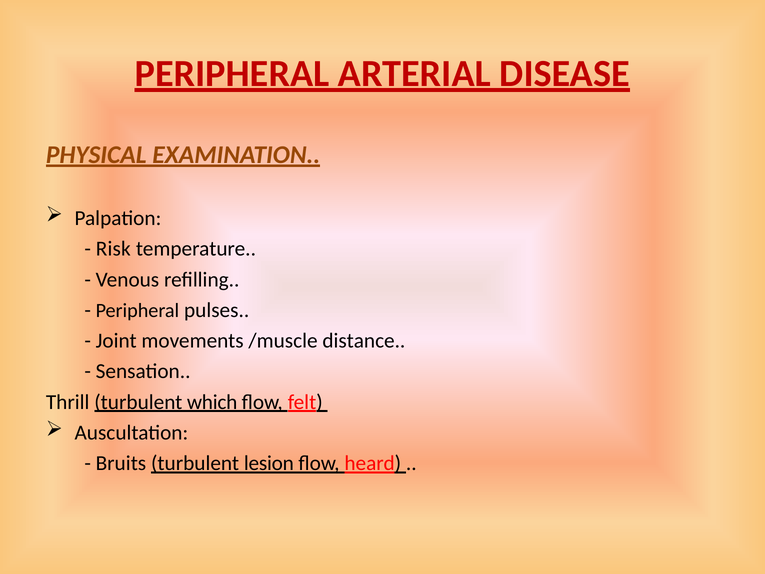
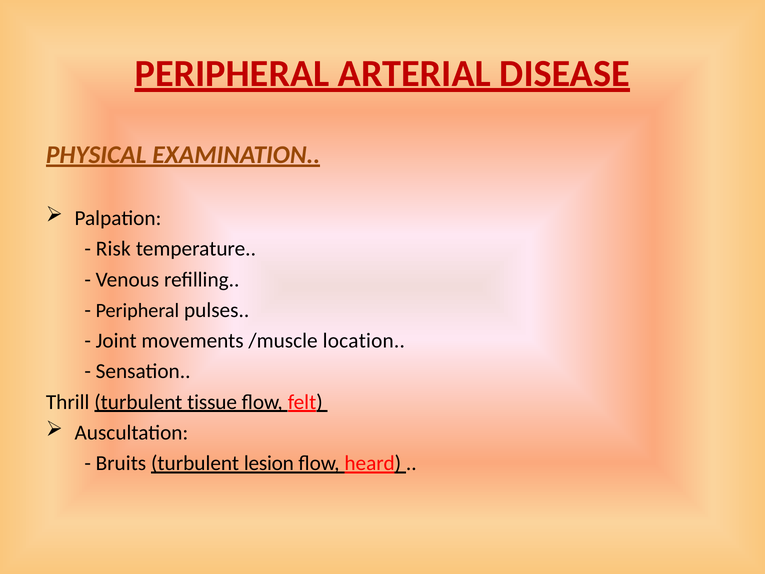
distance: distance -> location (364, 341)
which: which -> tissue (212, 402)
